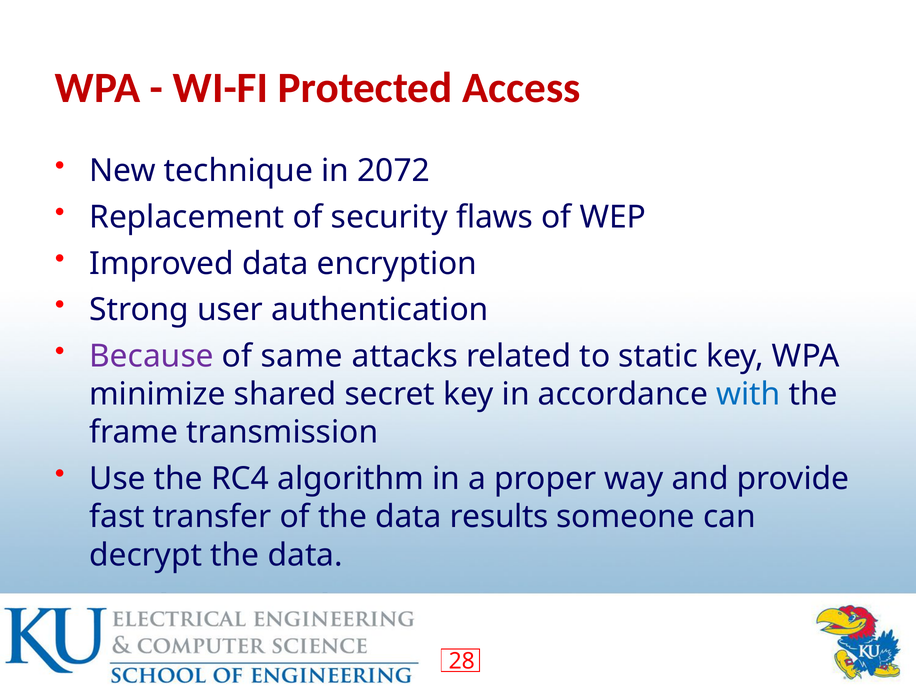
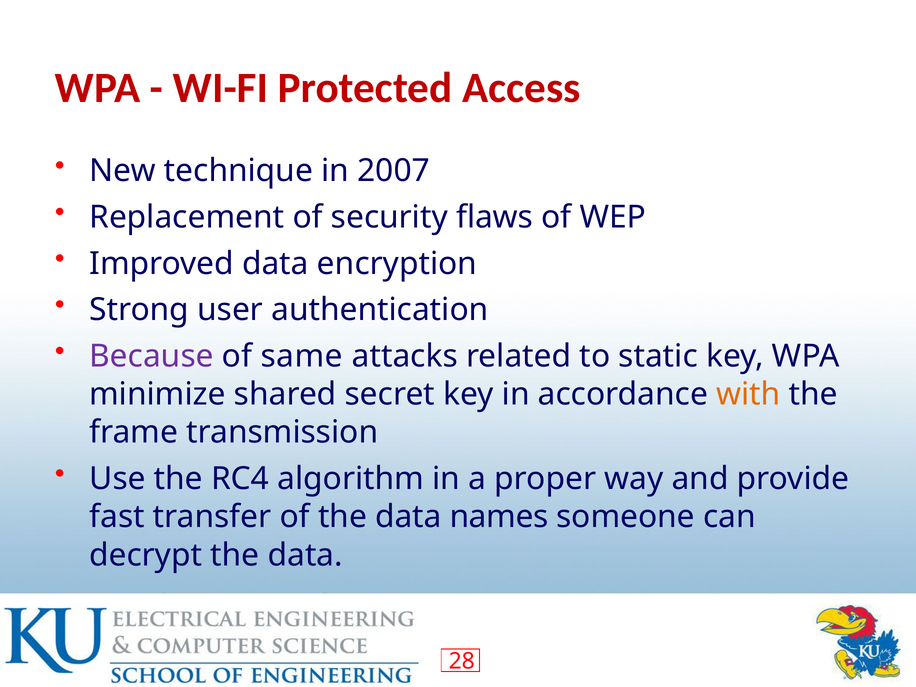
2072: 2072 -> 2007 (394, 171)
with colour: blue -> orange (748, 394)
results: results -> names (499, 517)
